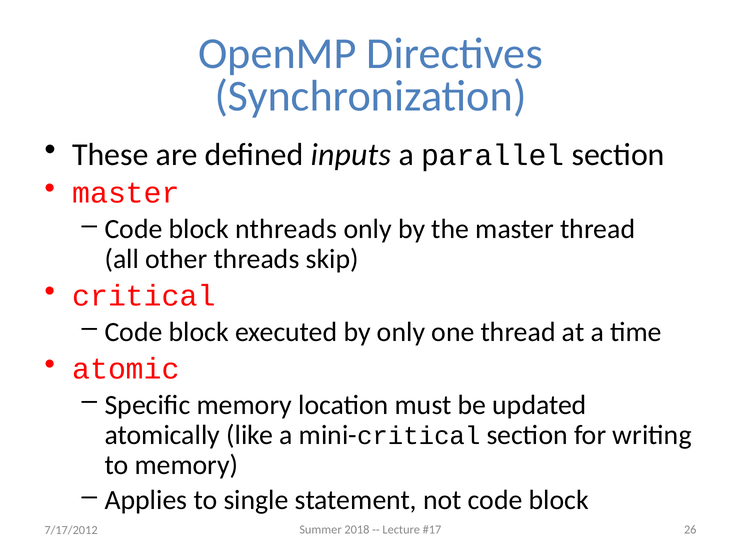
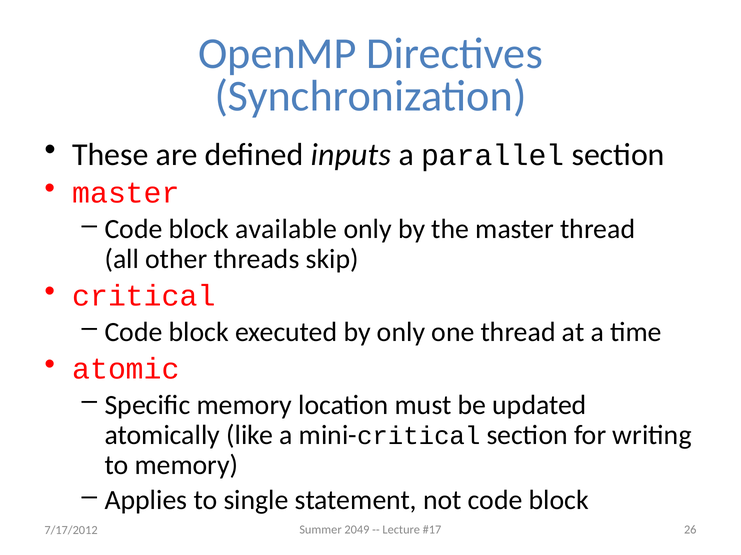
nthreads: nthreads -> available (286, 229)
2018: 2018 -> 2049 (357, 531)
